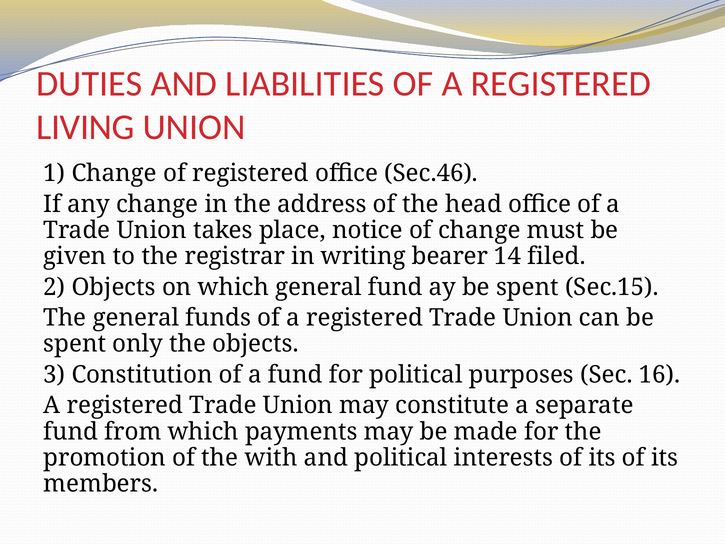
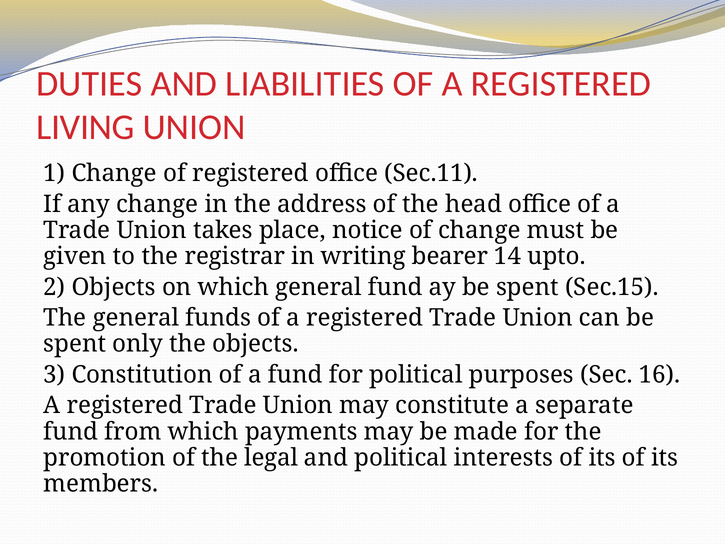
Sec.46: Sec.46 -> Sec.11 (431, 173)
filed: filed -> upto (557, 256)
with: with -> legal (271, 458)
